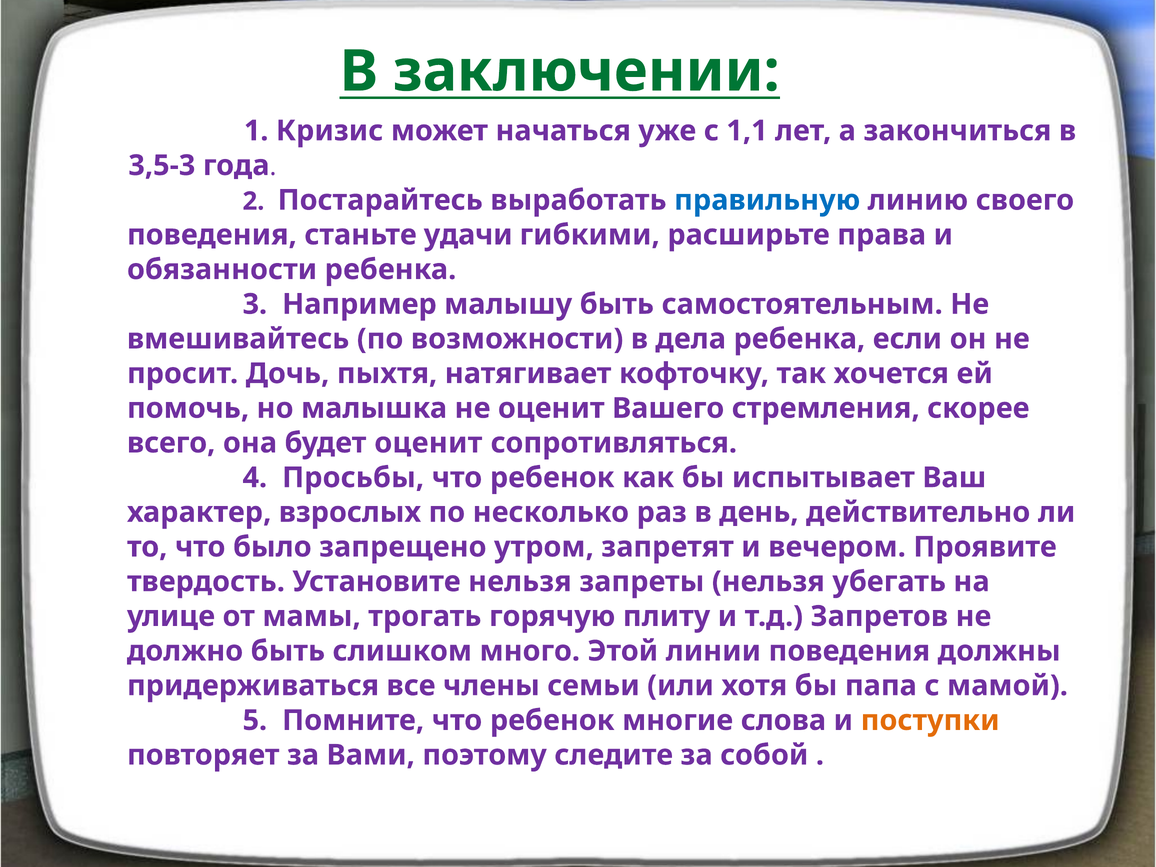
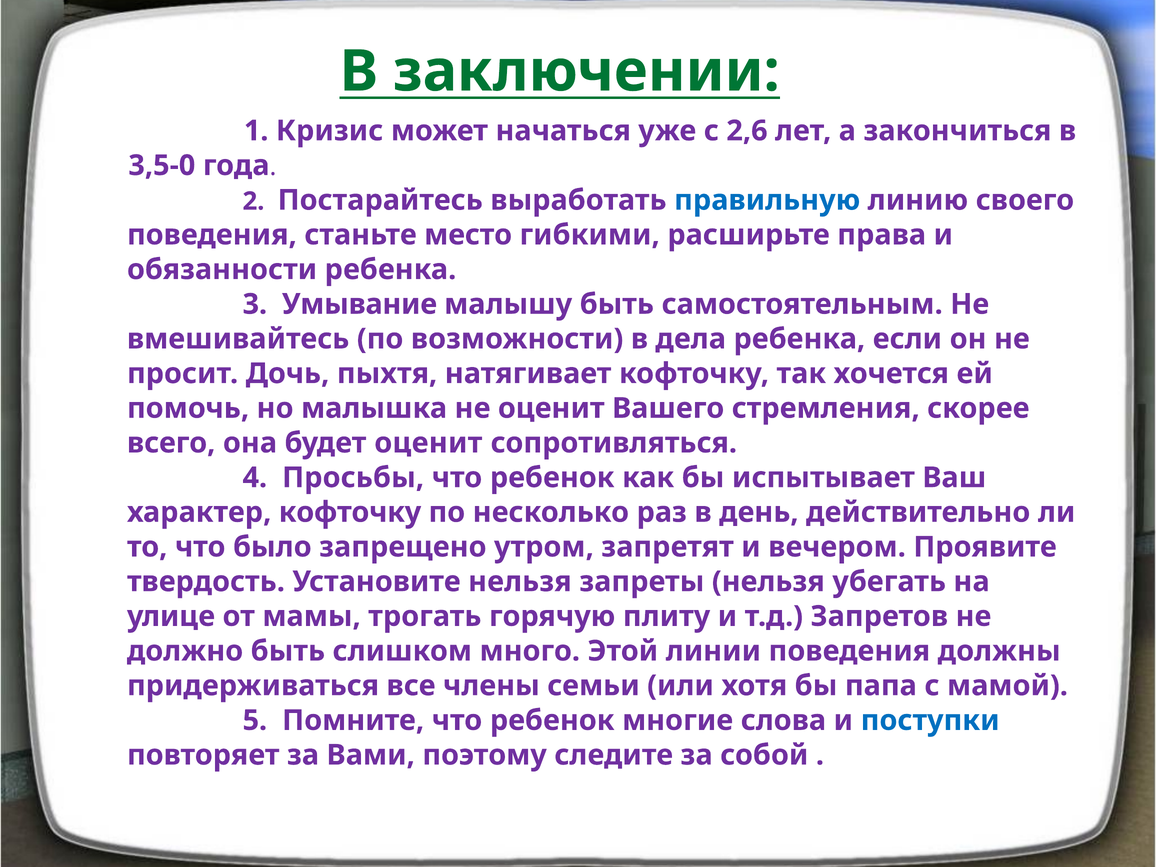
1,1: 1,1 -> 2,6 (747, 131)
3,5-3: 3,5-3 -> 3,5-0 (162, 166)
удачи: удачи -> место (468, 235)
Например: Например -> Умывание (359, 304)
характер взрослых: взрослых -> кофточку (350, 512)
поступки colour: orange -> blue (930, 720)
